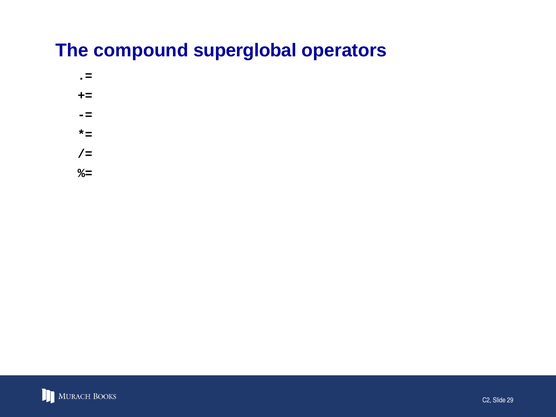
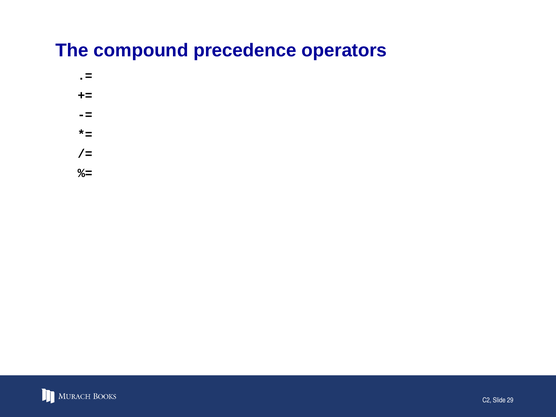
superglobal: superglobal -> precedence (245, 51)
